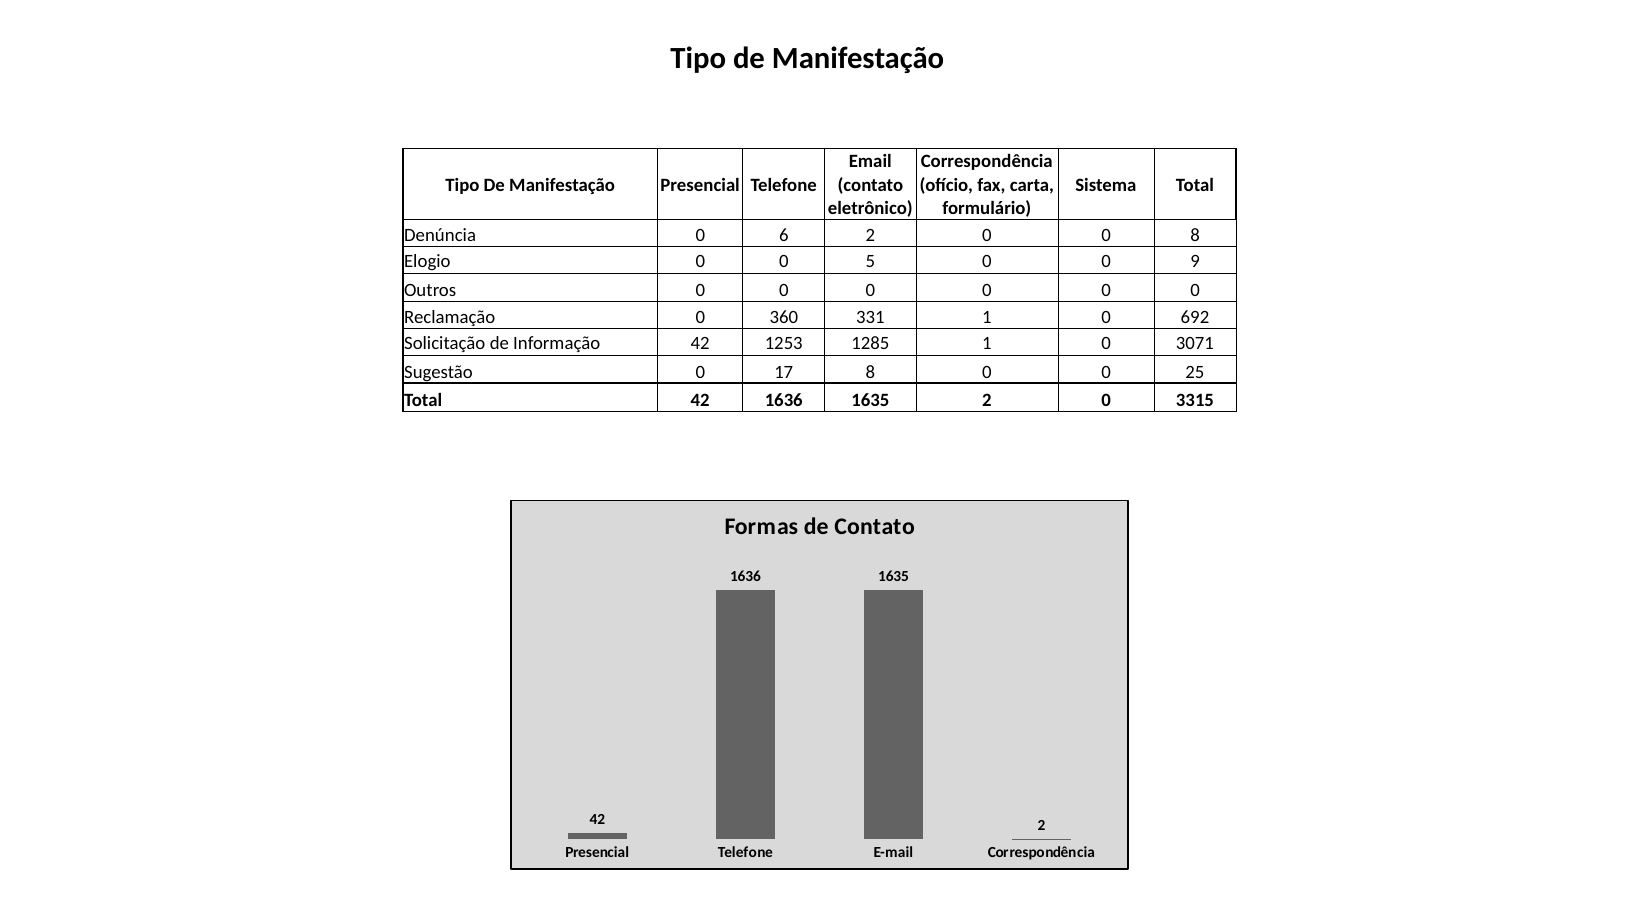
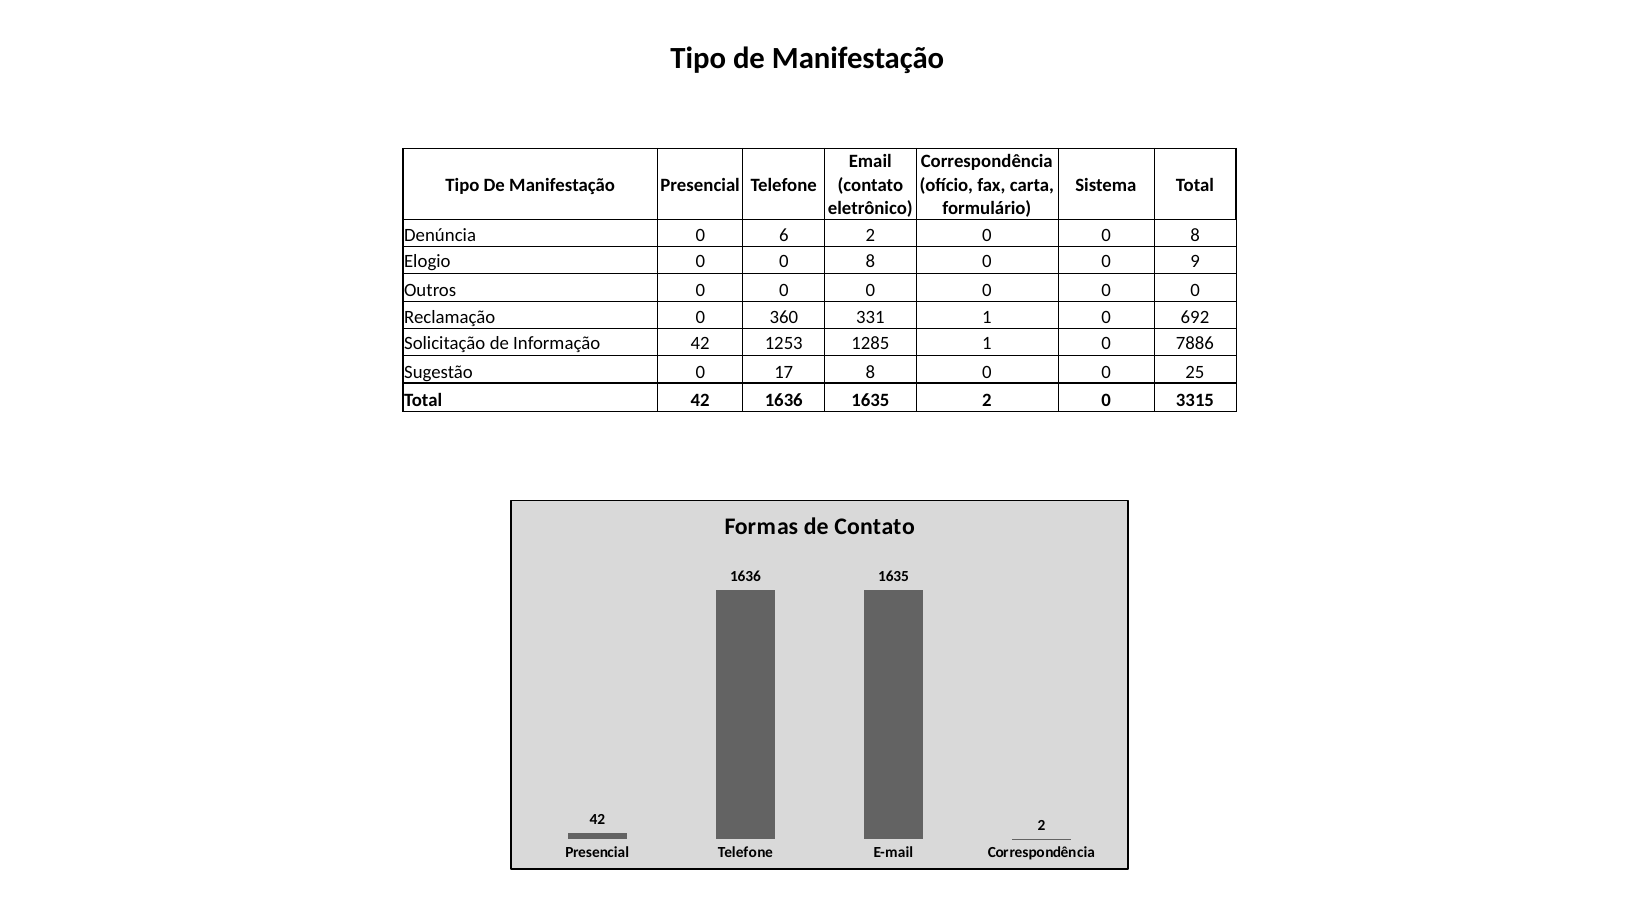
Elogio 0 0 5: 5 -> 8 (870, 262)
3071: 3071 -> 7886 (1195, 344)
